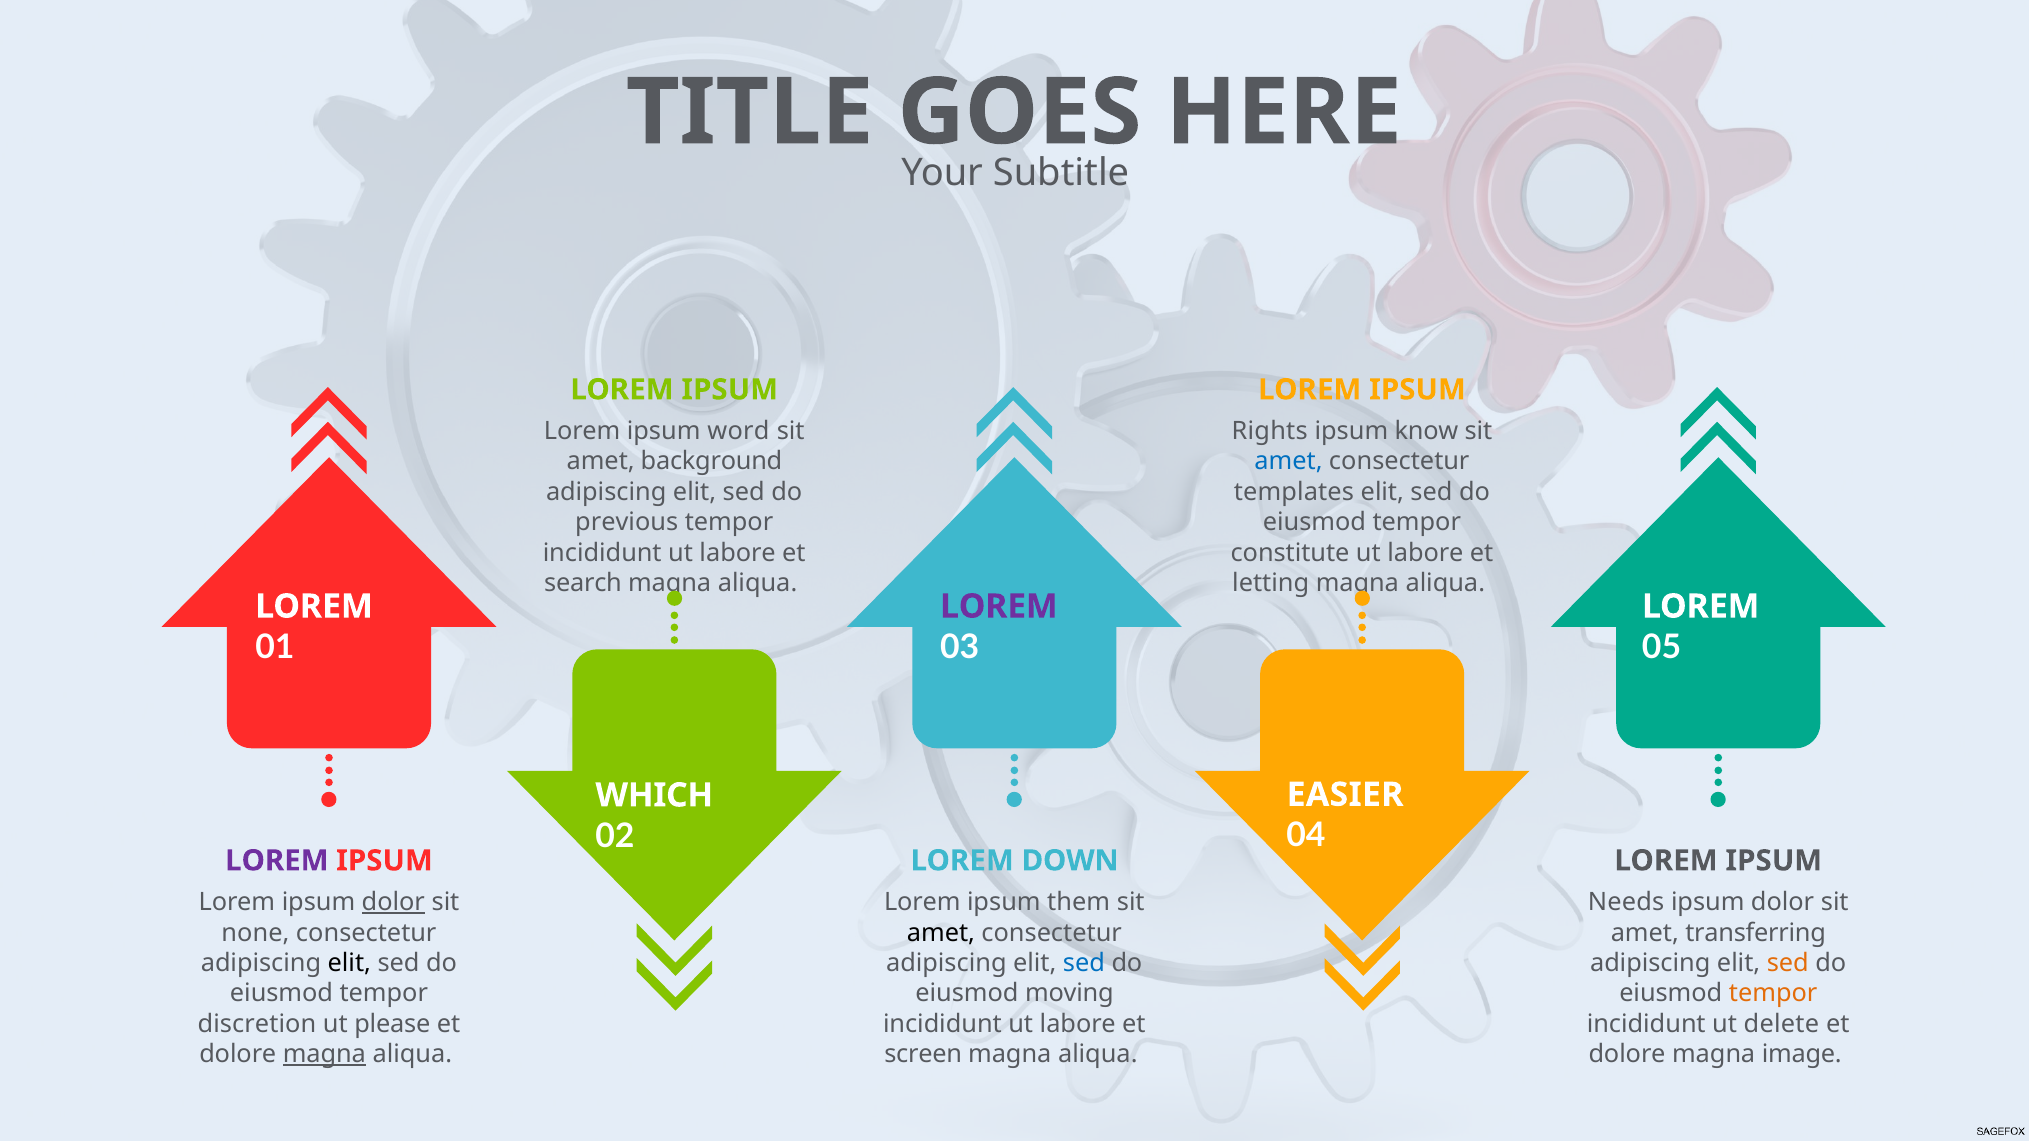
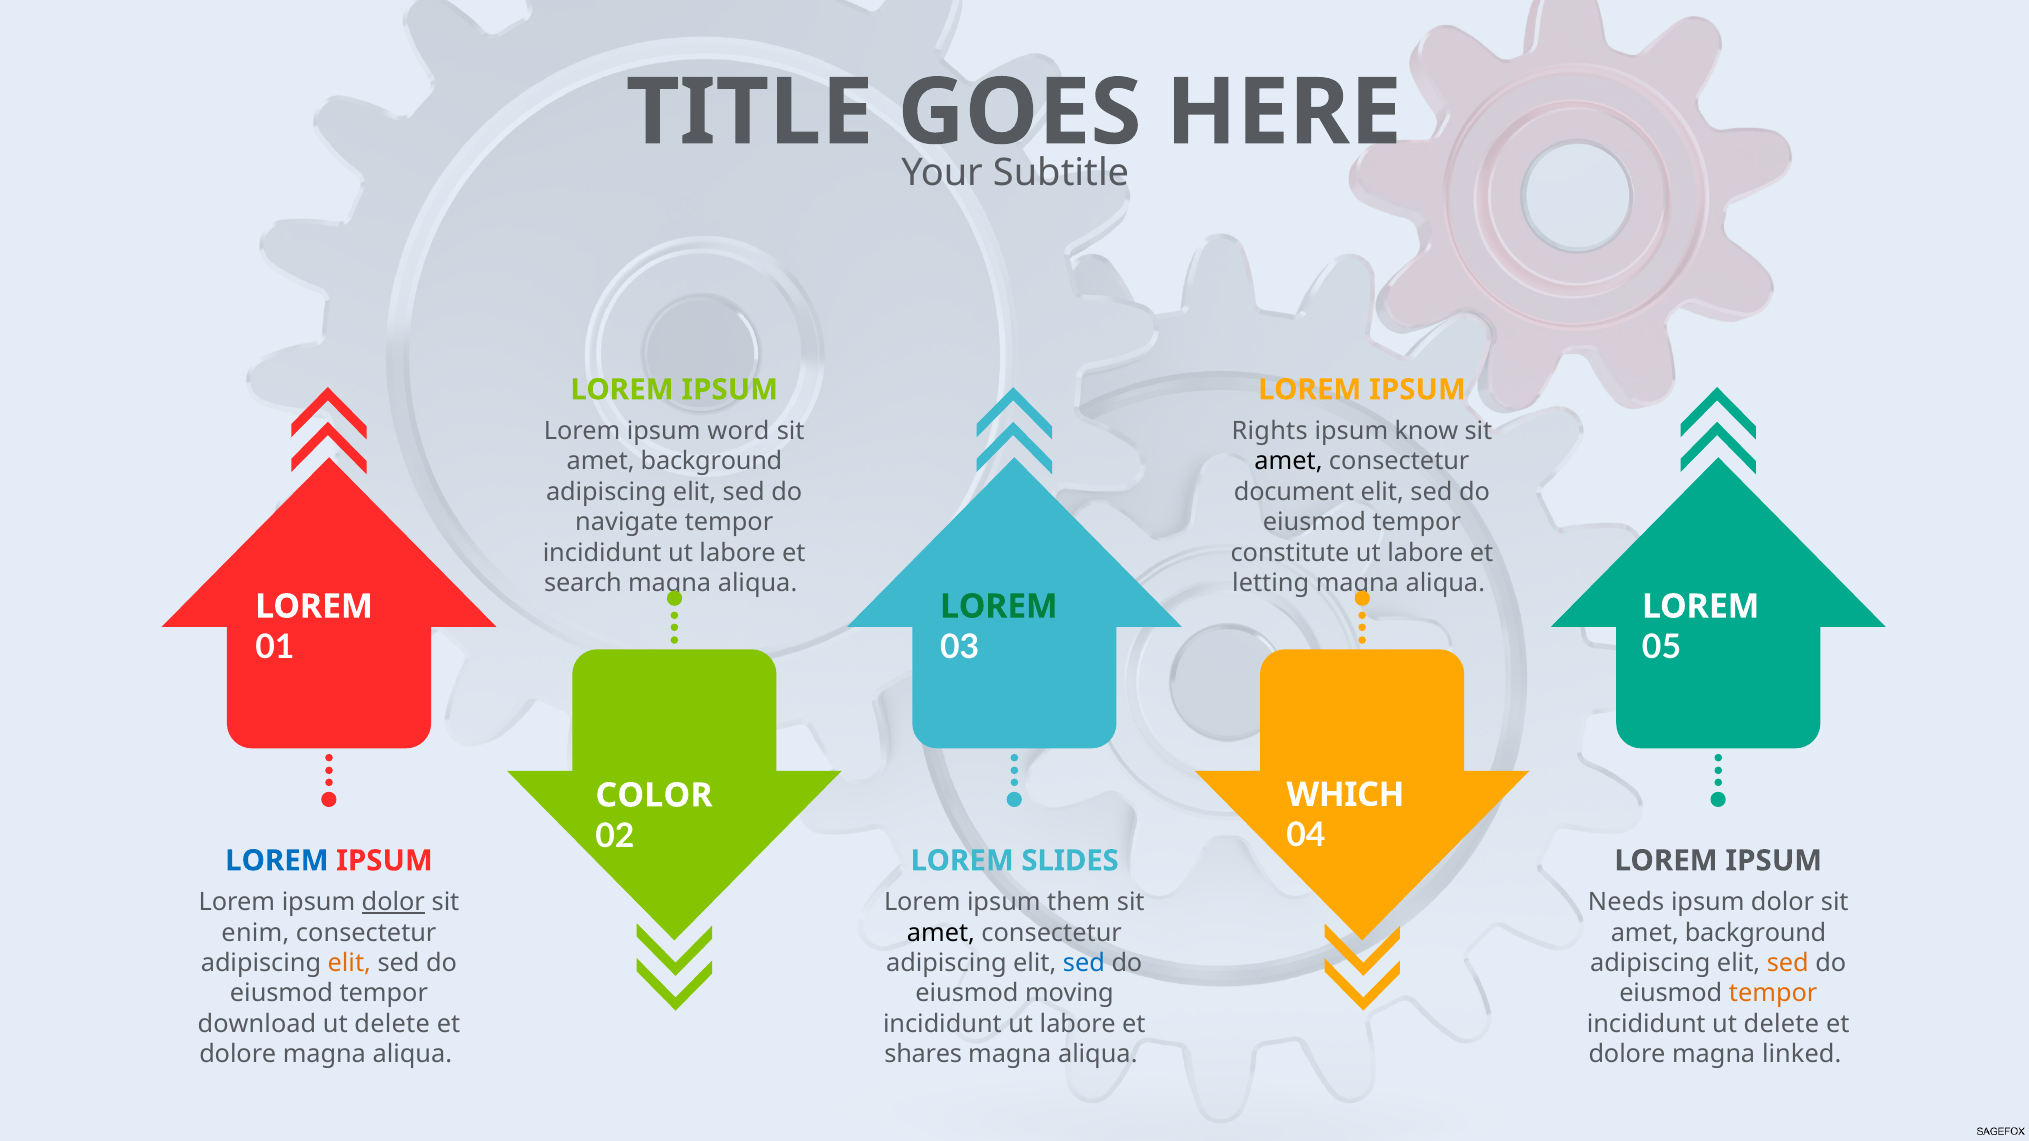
amet colour: blue -> black (1289, 462)
templates: templates -> document (1294, 492)
previous: previous -> navigate (627, 523)
LOREM colour: purple -> green (999, 607)
EASIER: EASIER -> WHICH (1345, 795)
WHICH: WHICH -> COLOR (654, 796)
LOREM colour: purple -> blue (277, 861)
DOWN: DOWN -> SLIDES (1070, 861)
none: none -> enim (255, 933)
transferring: transferring -> background (1756, 933)
elit colour: black -> orange (349, 963)
discretion: discretion -> download (257, 1024)
please: please -> delete (392, 1024)
magna underline: present -> none (324, 1055)
screen: screen -> shares (923, 1055)
image: image -> linked (1802, 1055)
